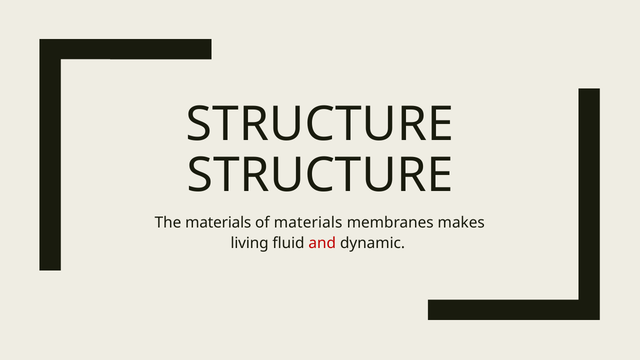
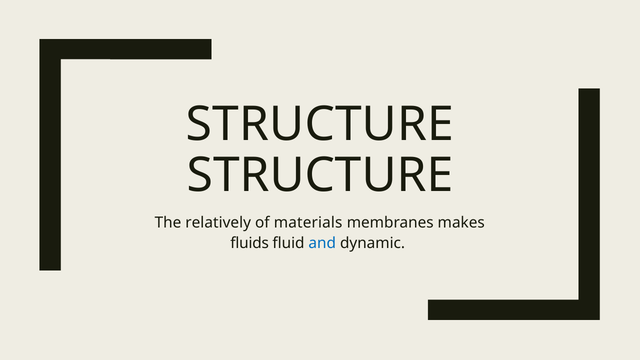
The materials: materials -> relatively (218, 223)
living: living -> fluids (250, 243)
and colour: red -> blue (322, 243)
